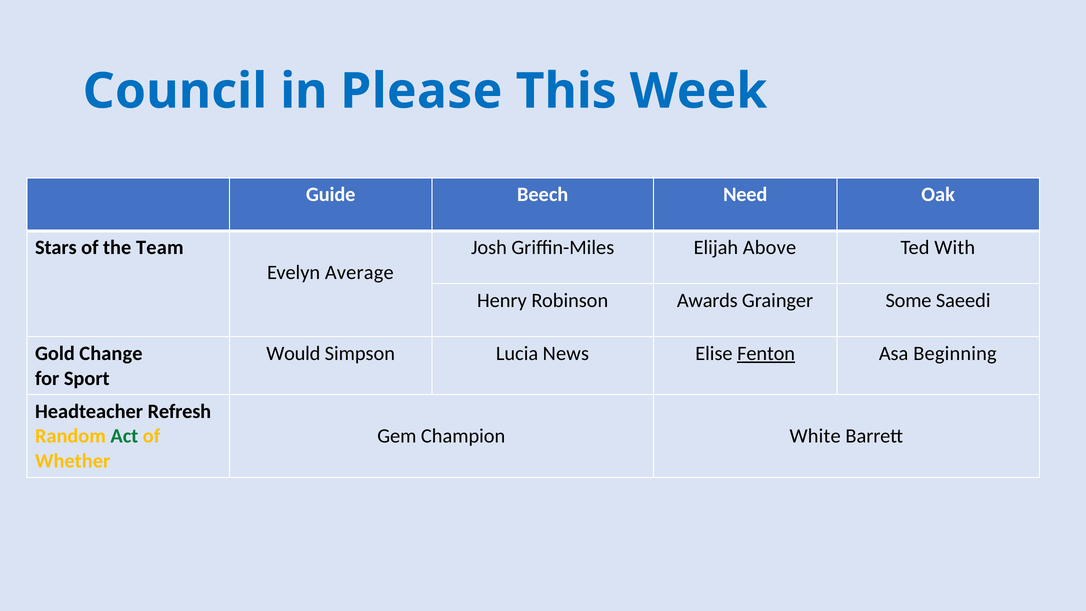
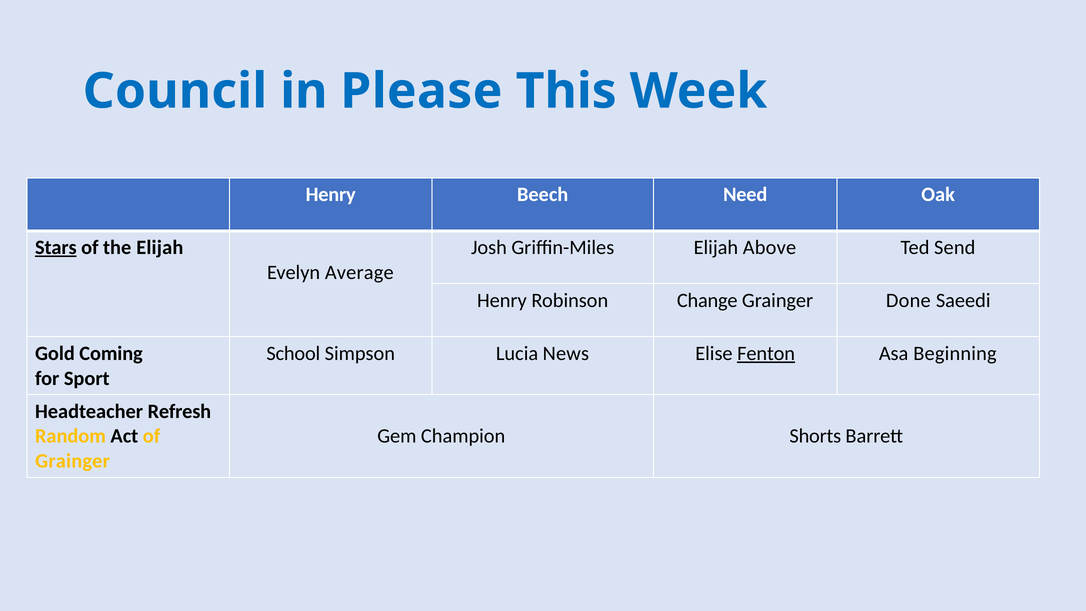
Guide: Guide -> Henry (331, 195)
Stars underline: none -> present (56, 247)
the Team: Team -> Elijah (160, 247)
With: With -> Send (955, 247)
Awards: Awards -> Change (707, 300)
Some: Some -> Done (908, 300)
Change: Change -> Coming (111, 353)
Would: Would -> School (293, 353)
Act colour: green -> black (124, 436)
White: White -> Shorts (815, 436)
Whether: Whether -> Grainger (73, 461)
